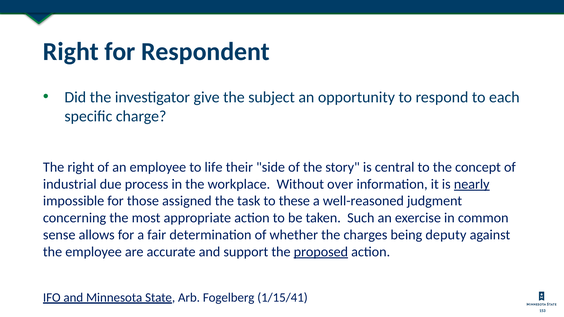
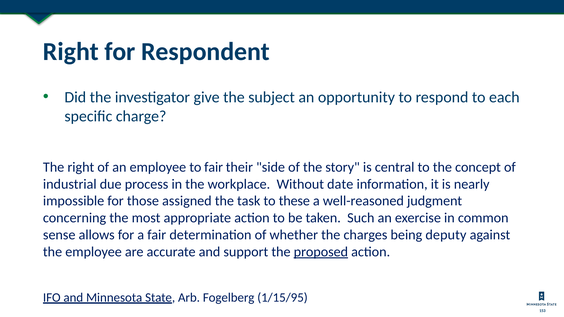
to life: life -> fair (214, 167)
over: over -> date (340, 184)
nearly underline: present -> none (472, 184)
1/15/41: 1/15/41 -> 1/15/95 (282, 298)
